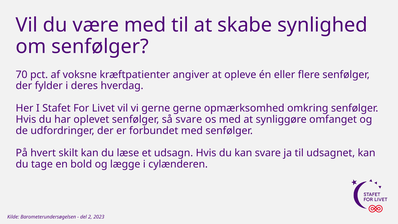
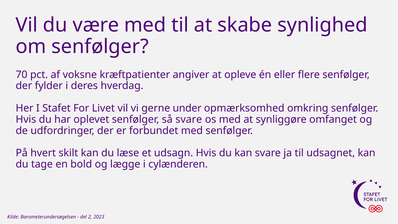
gerne gerne: gerne -> under (187, 108)
